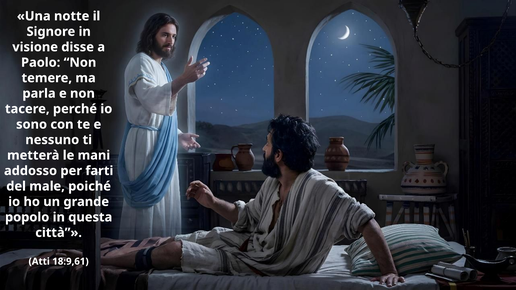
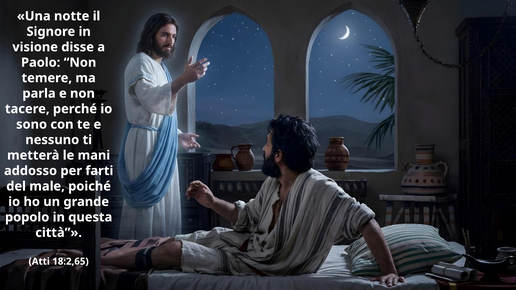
18:9,61: 18:9,61 -> 18:2,65 (70, 262)
